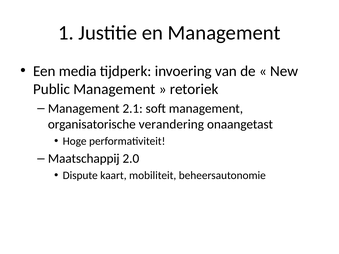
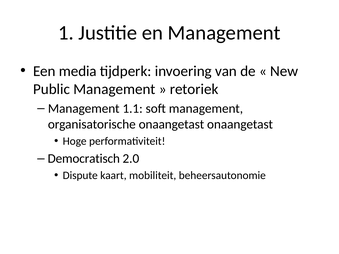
2.1: 2.1 -> 1.1 (133, 109)
organisatorische verandering: verandering -> onaangetast (171, 124)
Maatschappij: Maatschappij -> Democratisch (84, 159)
